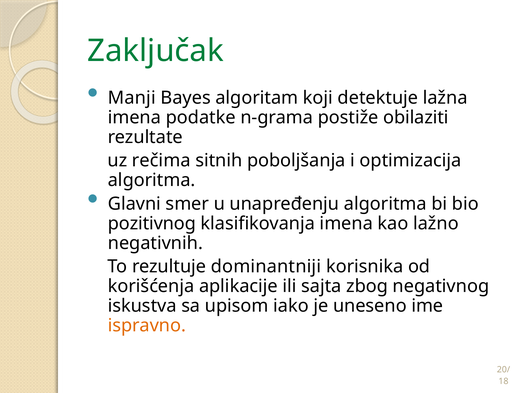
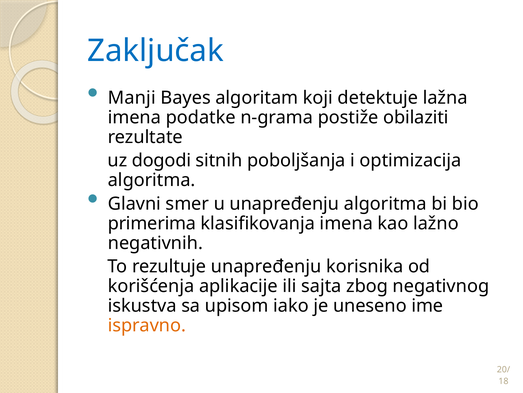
Zaključak colour: green -> blue (156, 51)
rečima: rečima -> dogodi (161, 160)
pozitivnog: pozitivnog -> primerima (152, 223)
rezultuje dominantniji: dominantniji -> unapređenju (266, 266)
